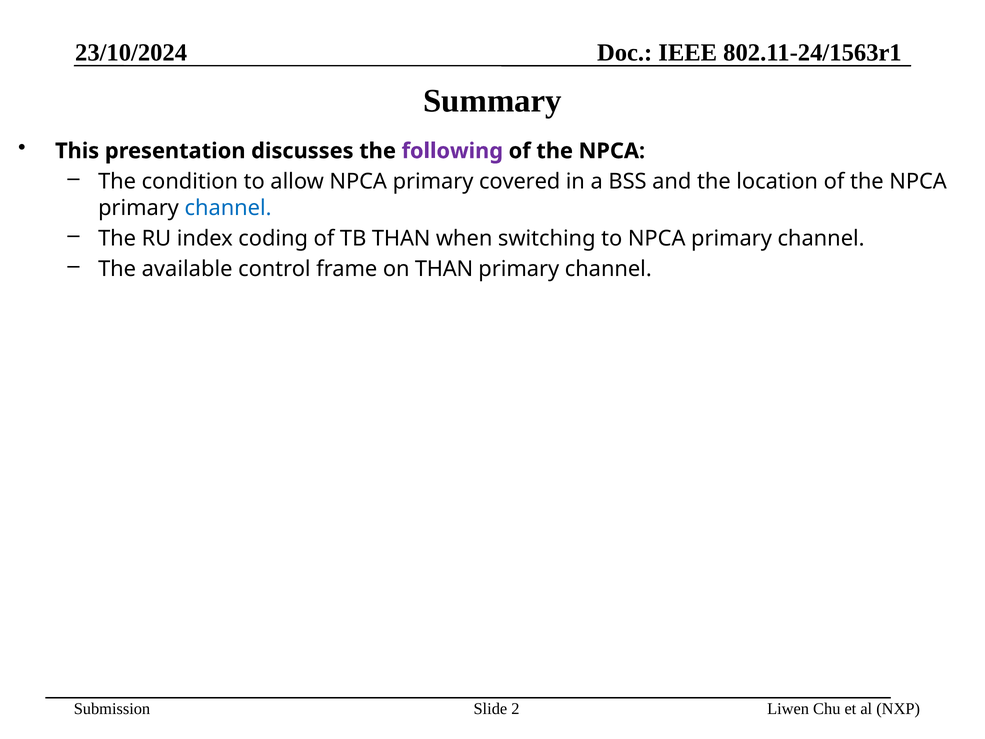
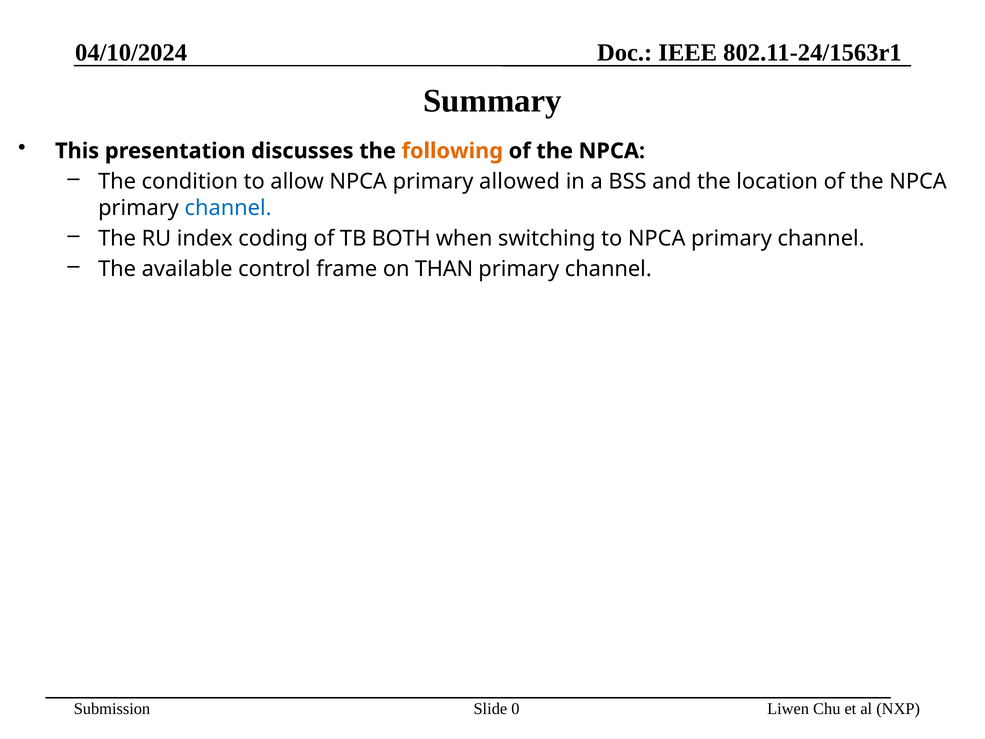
23/10/2024: 23/10/2024 -> 04/10/2024 (131, 53)
following colour: purple -> orange (452, 151)
covered: covered -> allowed (520, 182)
TB THAN: THAN -> BOTH (401, 238)
2: 2 -> 0 (515, 709)
